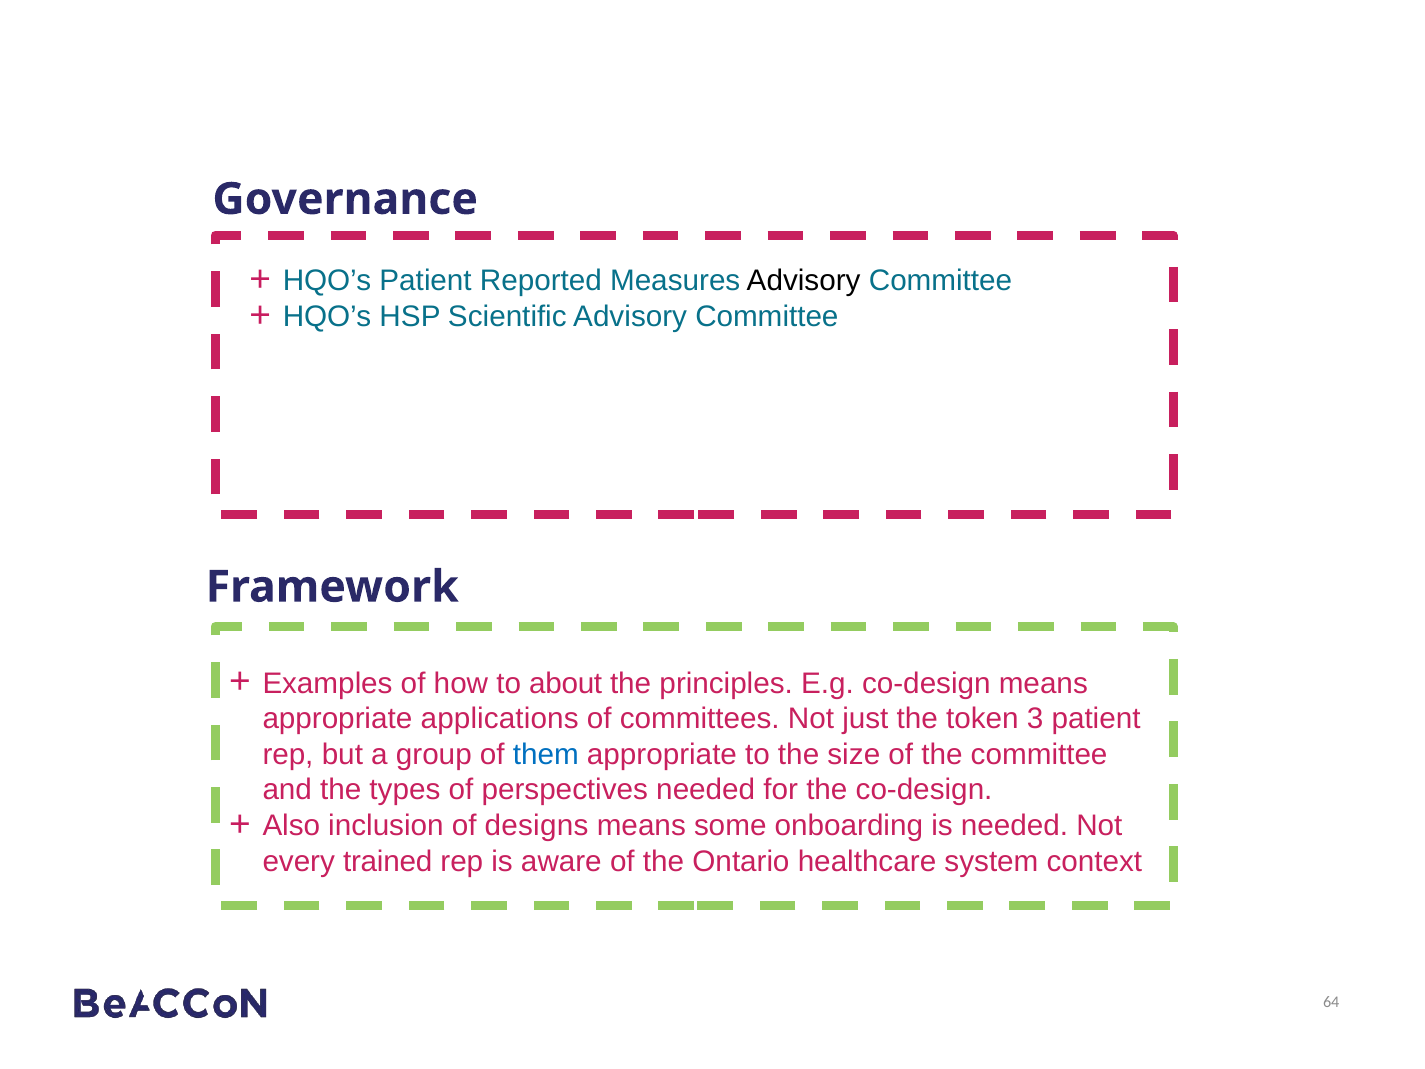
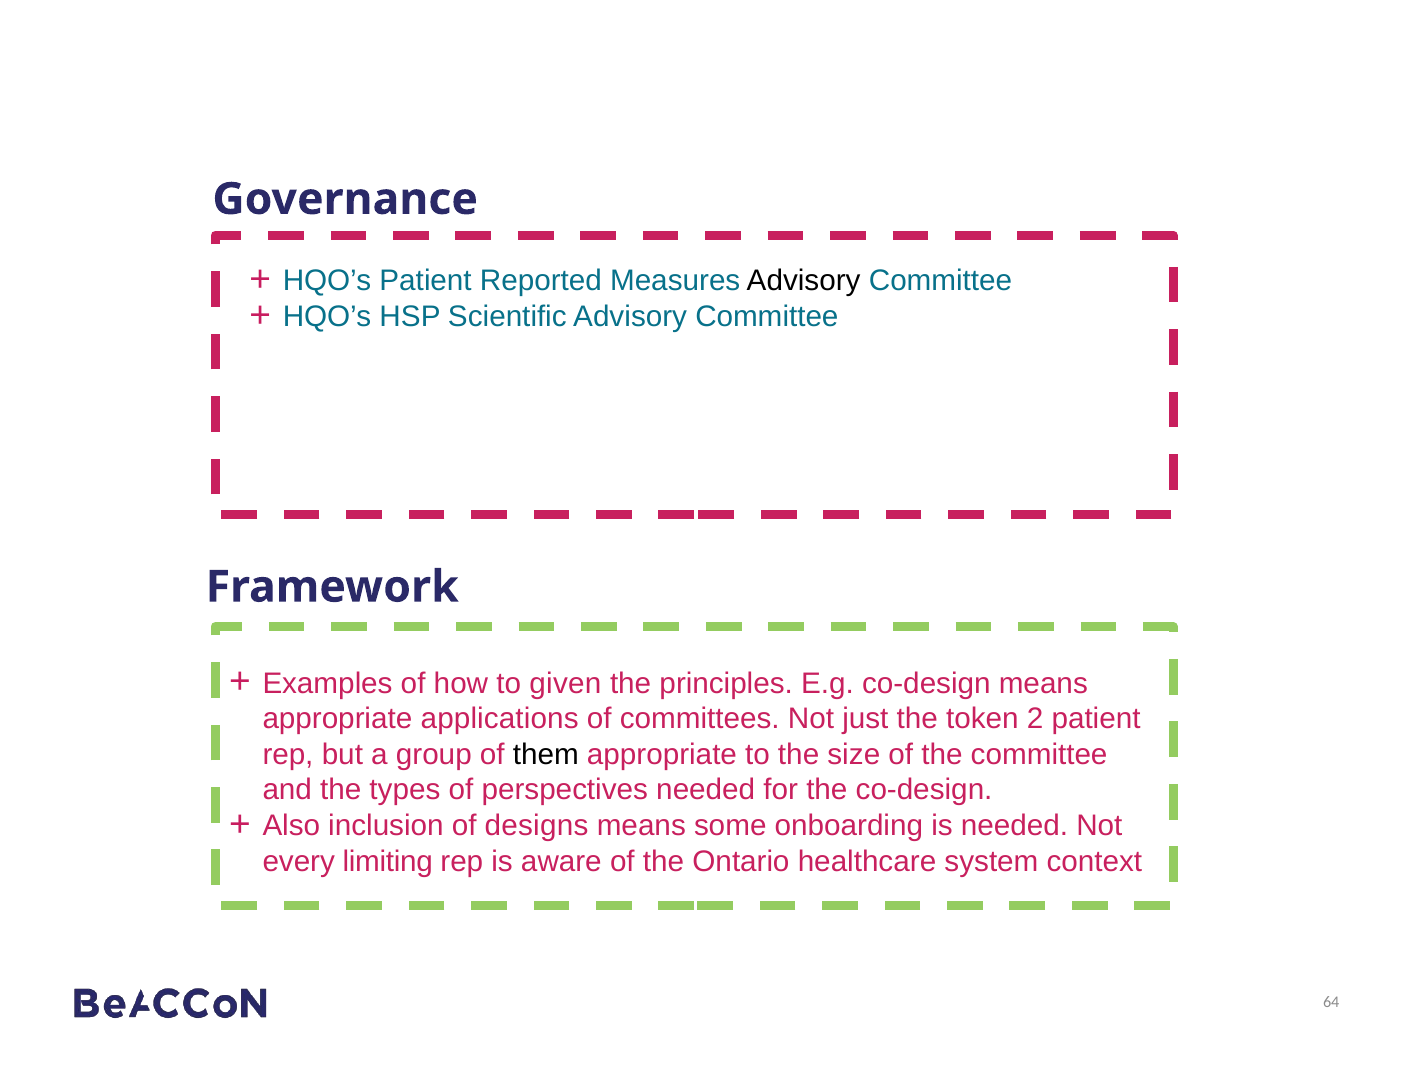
about: about -> given (565, 683)
3: 3 -> 2 (1035, 719)
them colour: blue -> black (546, 754)
trained: trained -> limiting (388, 861)
